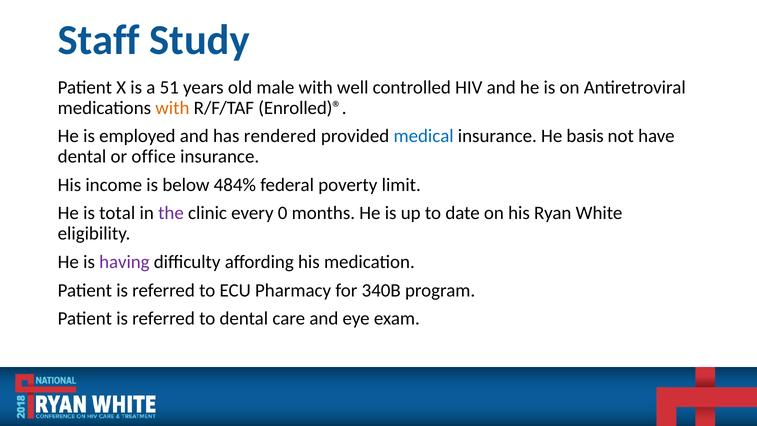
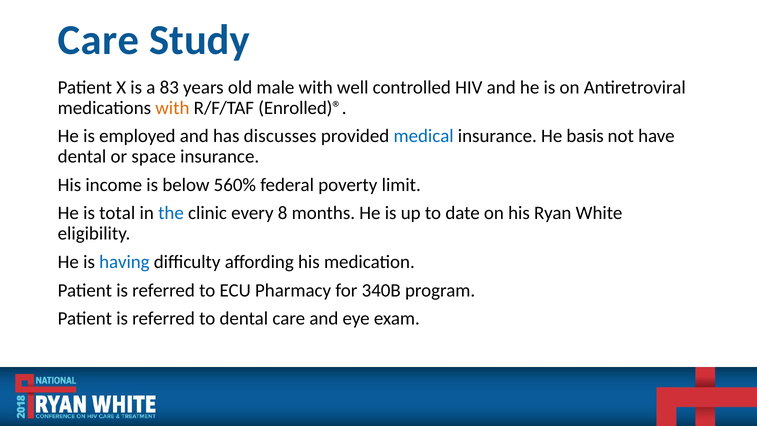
Staff: Staff -> Care (98, 40)
51: 51 -> 83 (169, 87)
rendered: rendered -> discusses (280, 136)
office: office -> space (154, 156)
484%: 484% -> 560% (235, 185)
the colour: purple -> blue (171, 213)
0: 0 -> 8 (283, 213)
having colour: purple -> blue (124, 262)
